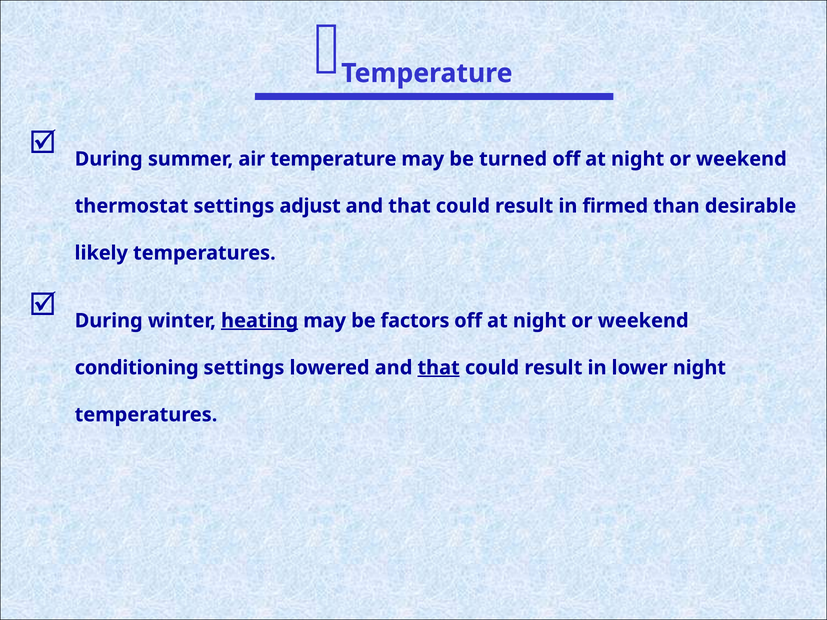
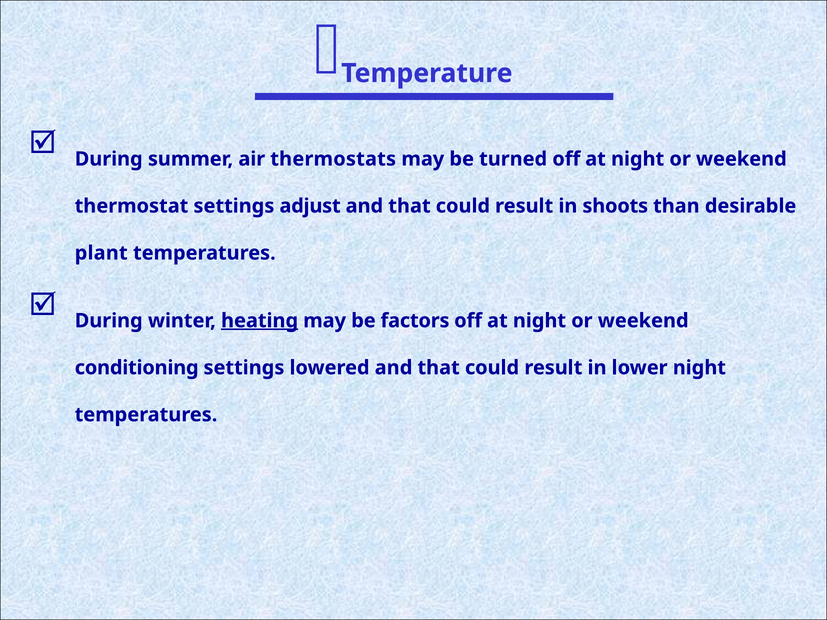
air temperature: temperature -> thermostats (333, 159)
firmed: firmed -> shoots (615, 206)
likely: likely -> plant (101, 253)
that underline: present -> none (439, 368)
